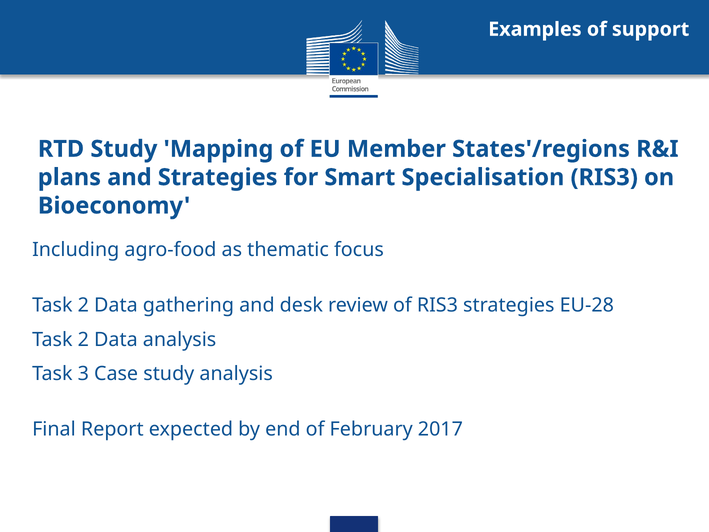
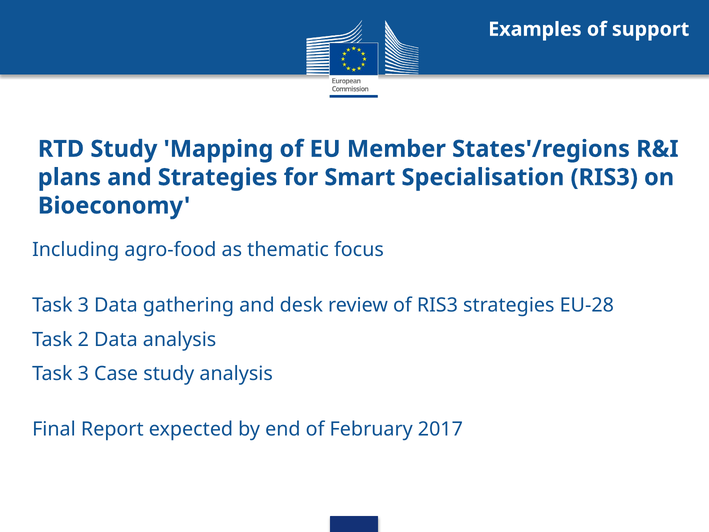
2: 2 -> 3 (83, 305)
